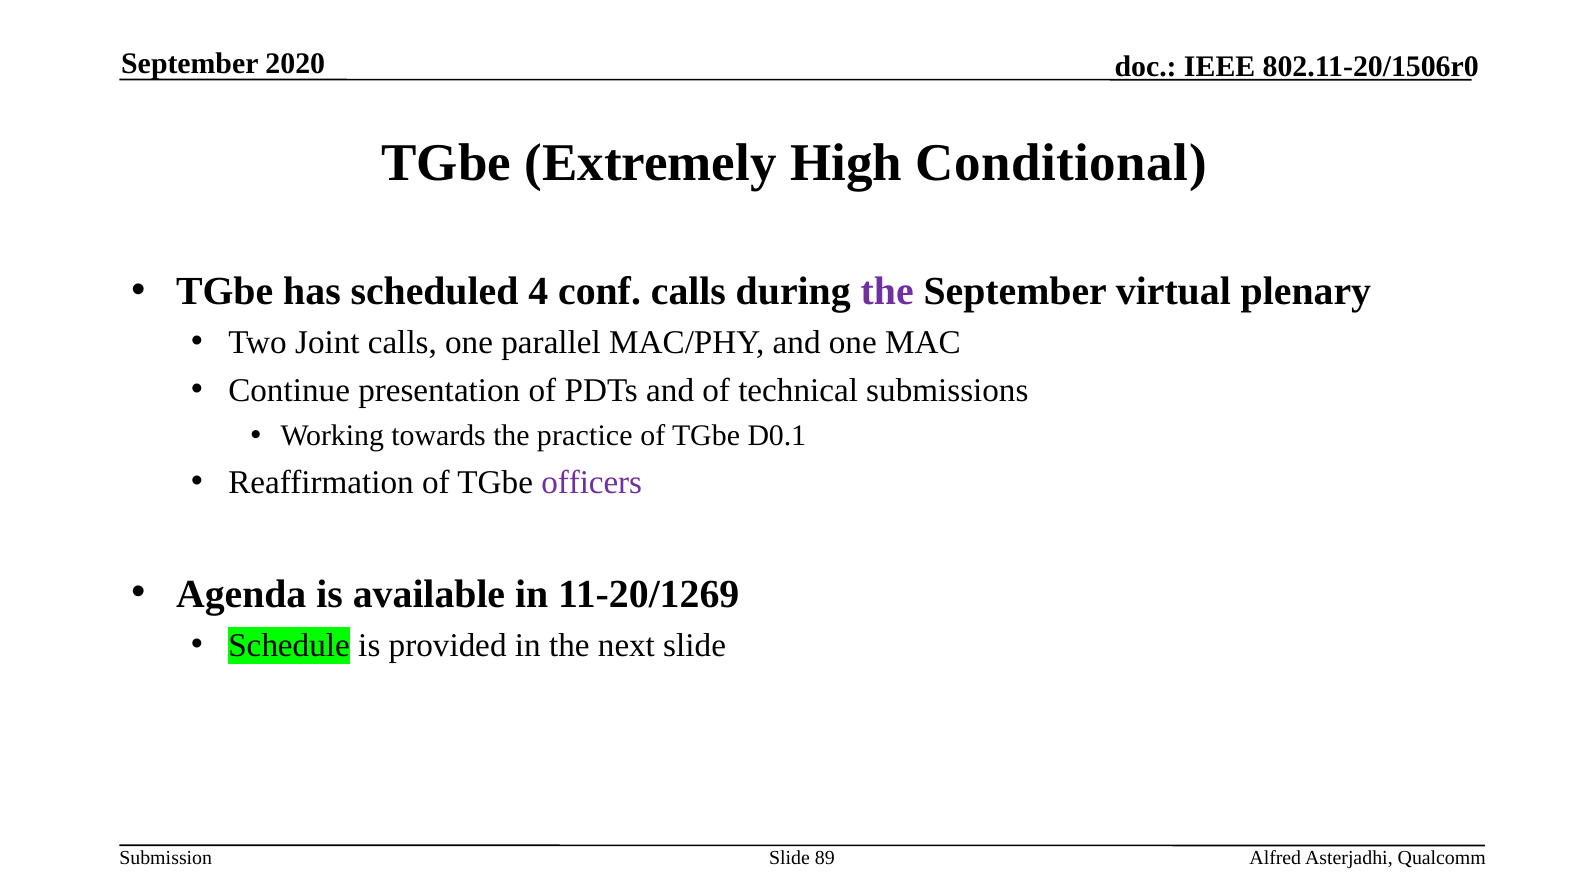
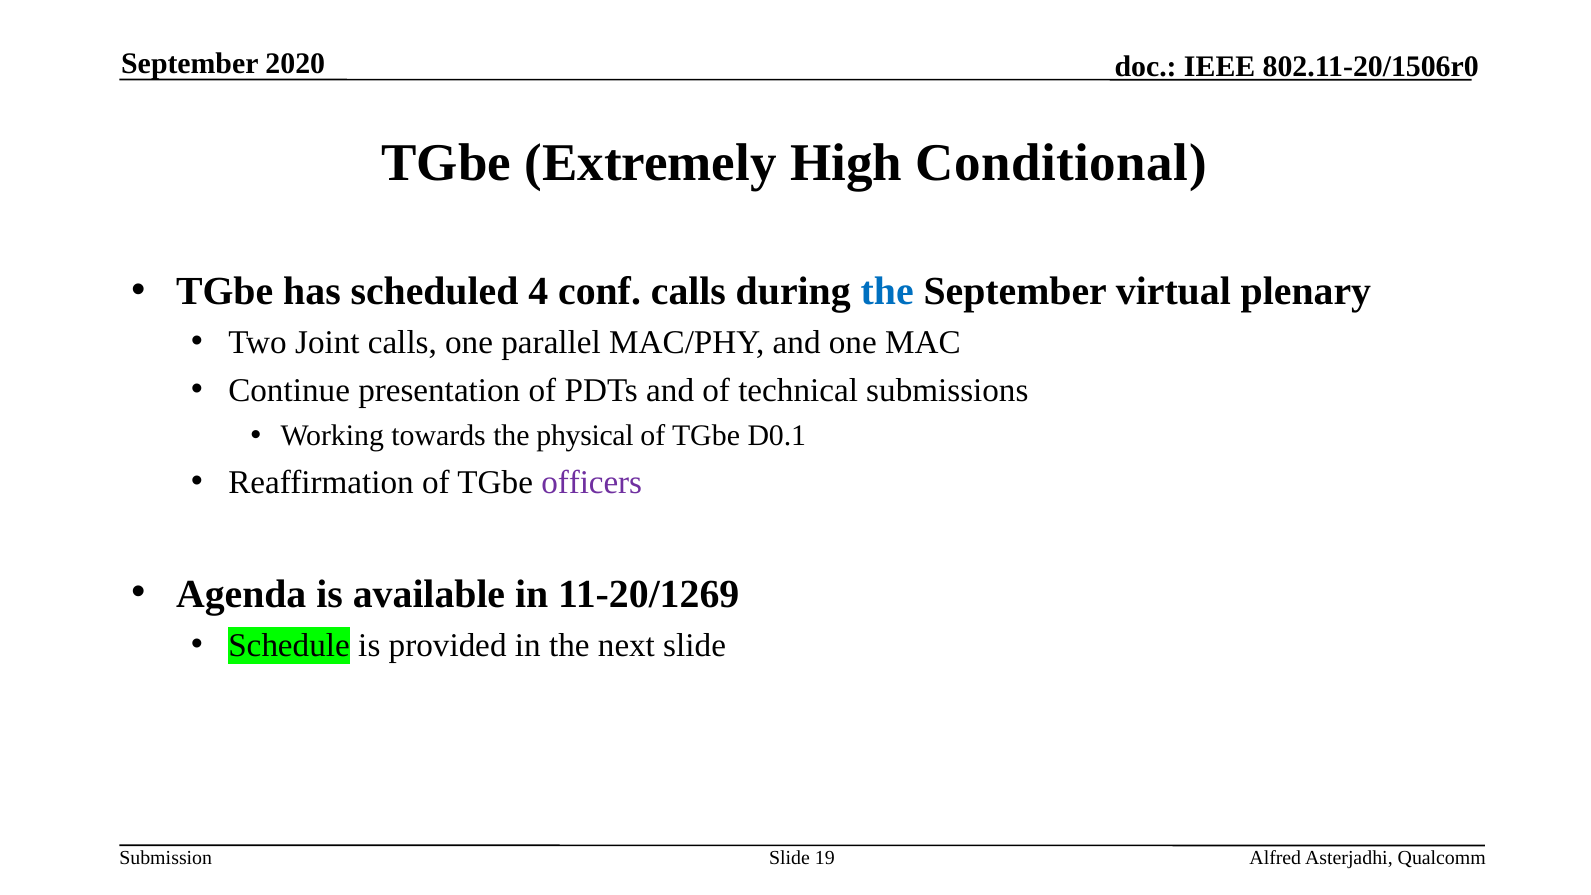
the colour: purple -> blue (887, 291)
practice: practice -> physical (585, 436)
89: 89 -> 19 (825, 858)
